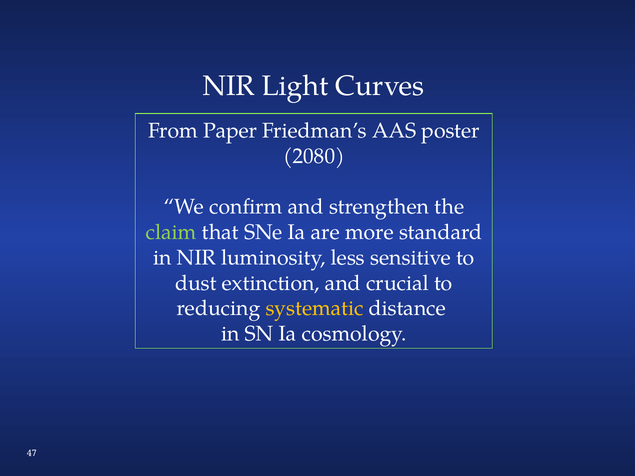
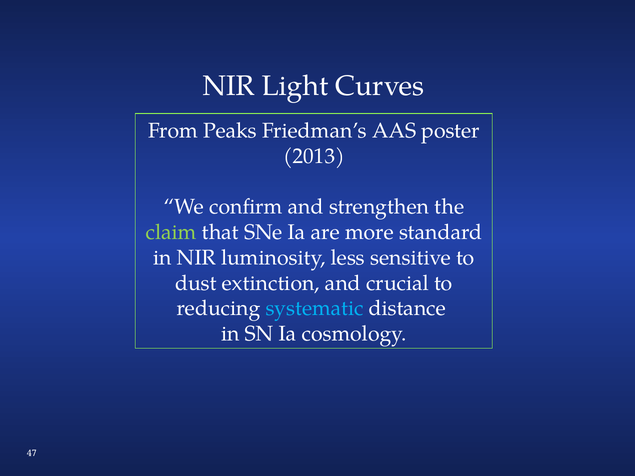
Paper: Paper -> Peaks (230, 131)
2080: 2080 -> 2013 (314, 156)
systematic colour: yellow -> light blue (315, 309)
